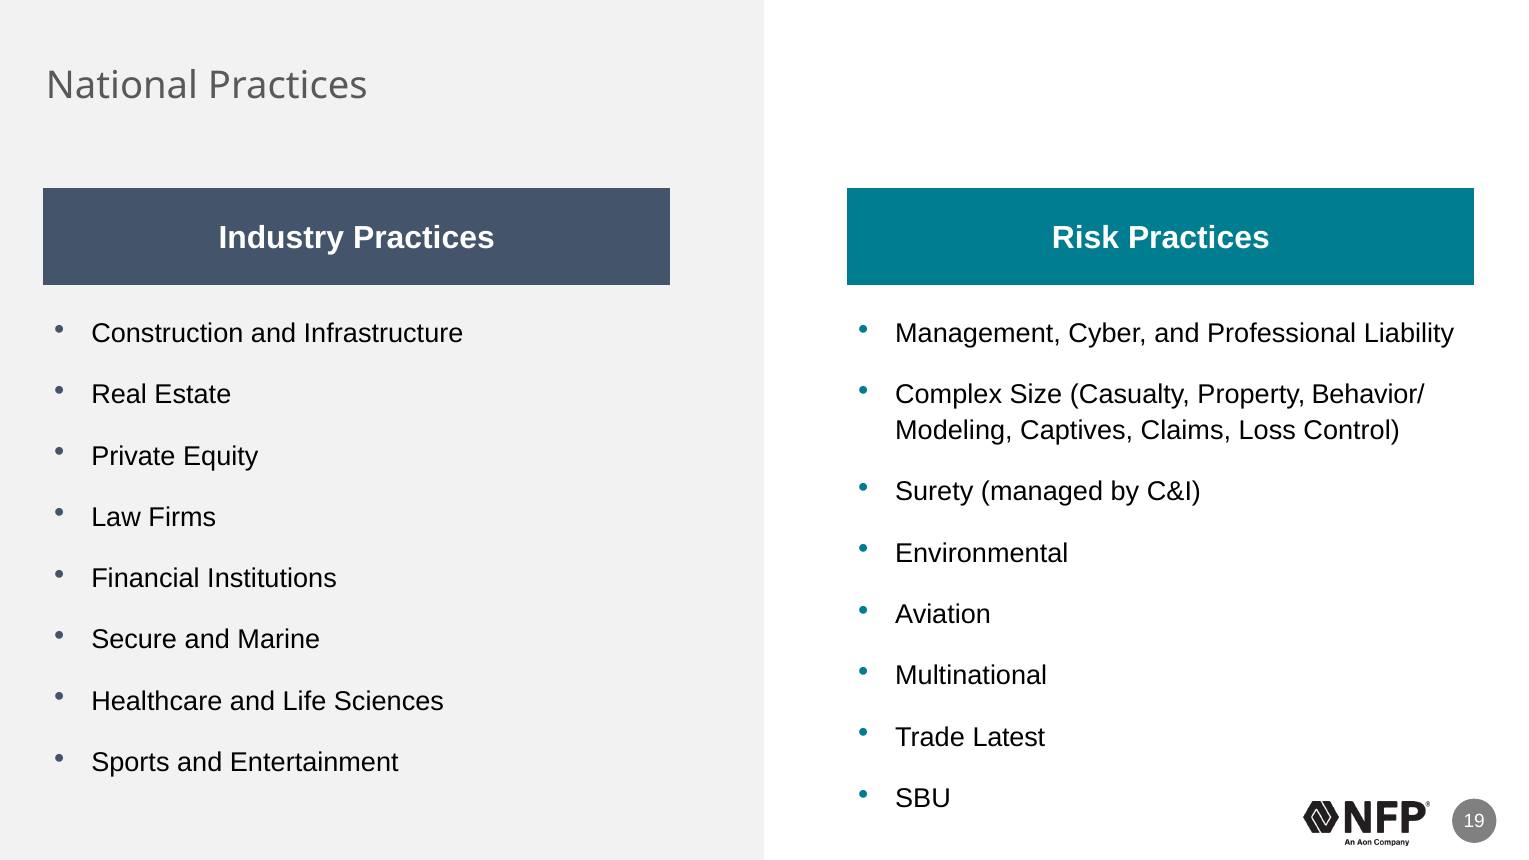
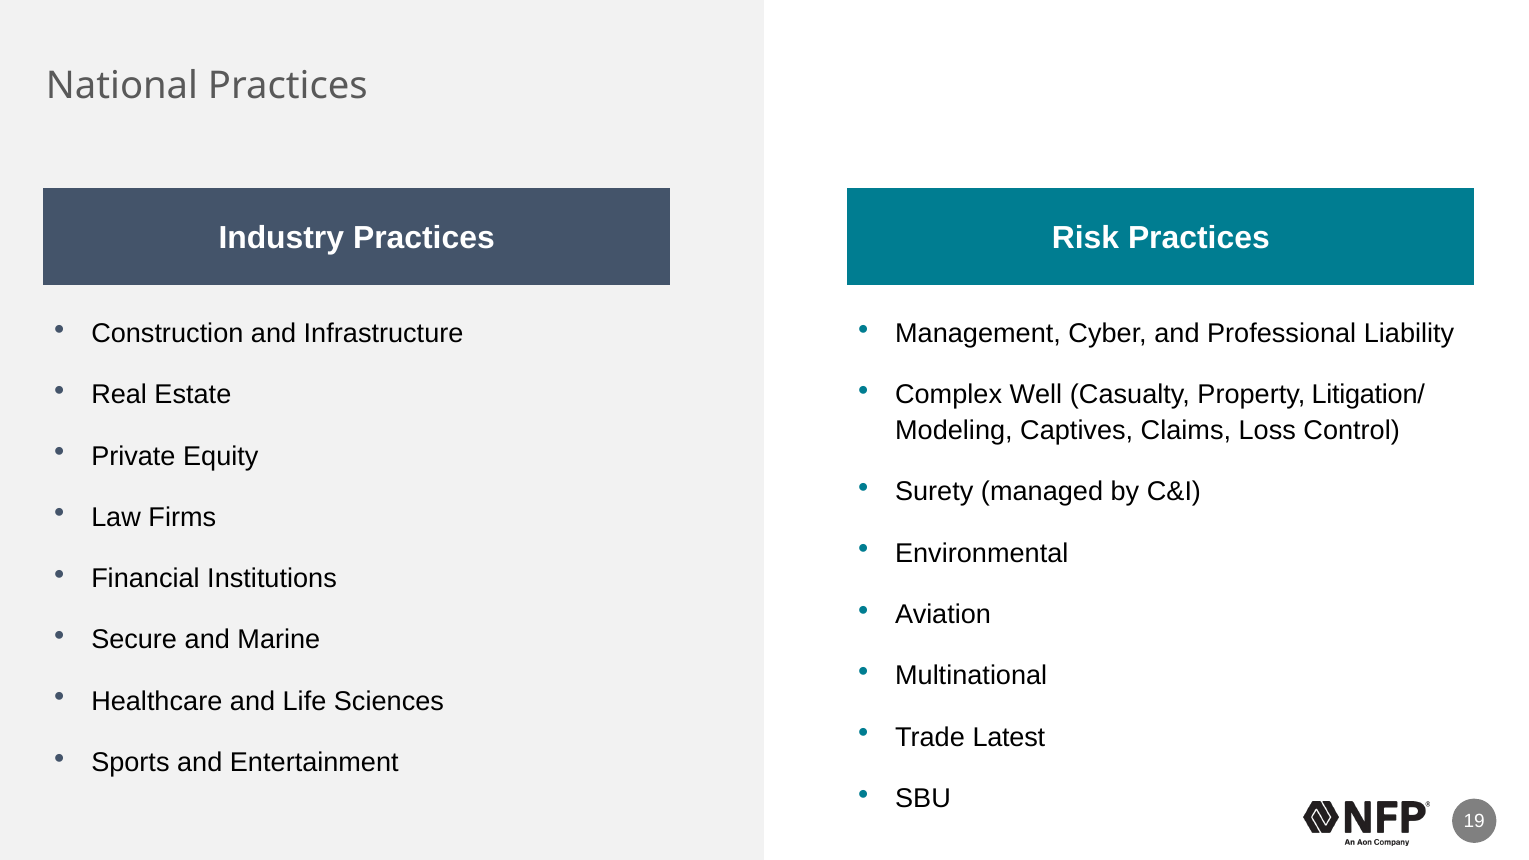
Size: Size -> Well (1036, 395)
Behavior/: Behavior/ -> Litigation/ (1368, 395)
